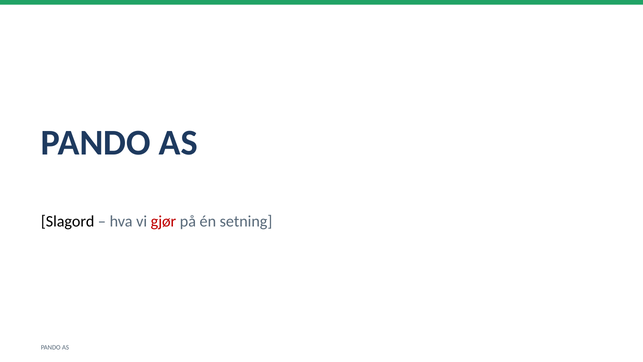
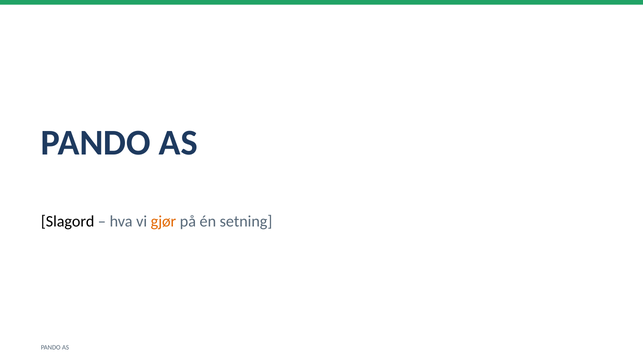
gjør colour: red -> orange (163, 221)
